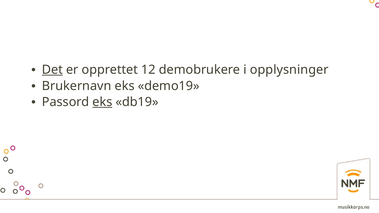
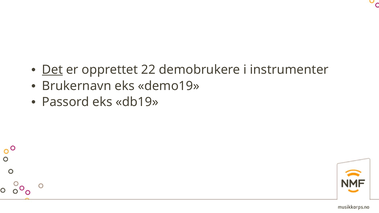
12: 12 -> 22 (148, 70)
opplysninger: opplysninger -> instrumenter (289, 70)
eks underline: present -> none (102, 102)
